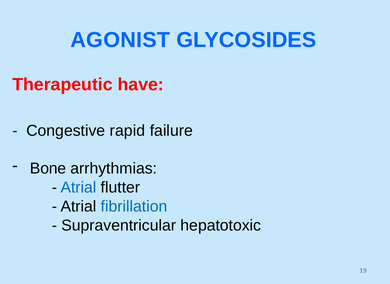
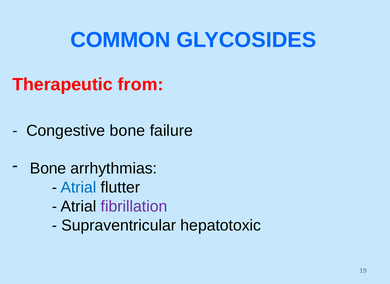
AGONIST: AGONIST -> COMMON (120, 40)
have: have -> from (141, 85)
Congestive rapid: rapid -> bone (127, 130)
fibrillation colour: blue -> purple (134, 206)
